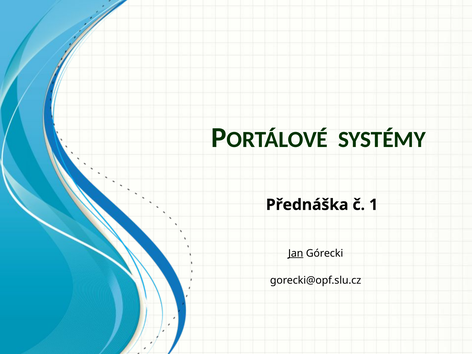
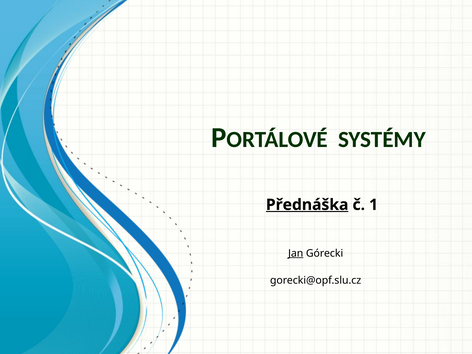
Přednáška underline: none -> present (307, 205)
